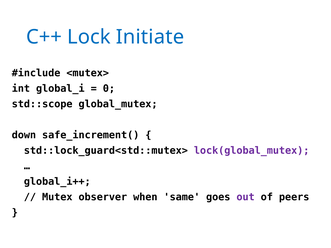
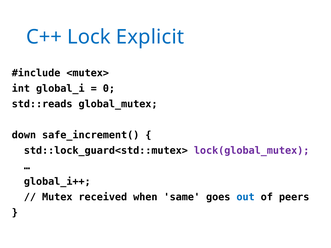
Initiate: Initiate -> Explicit (150, 37)
std::scope: std::scope -> std::reads (42, 104)
observer: observer -> received (103, 197)
out colour: purple -> blue (246, 197)
